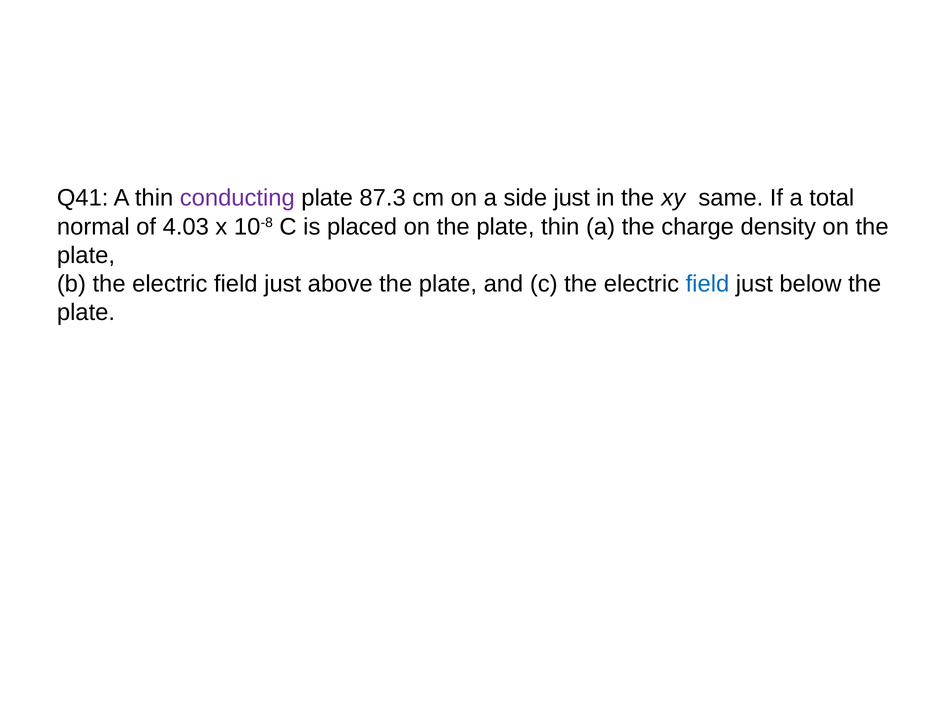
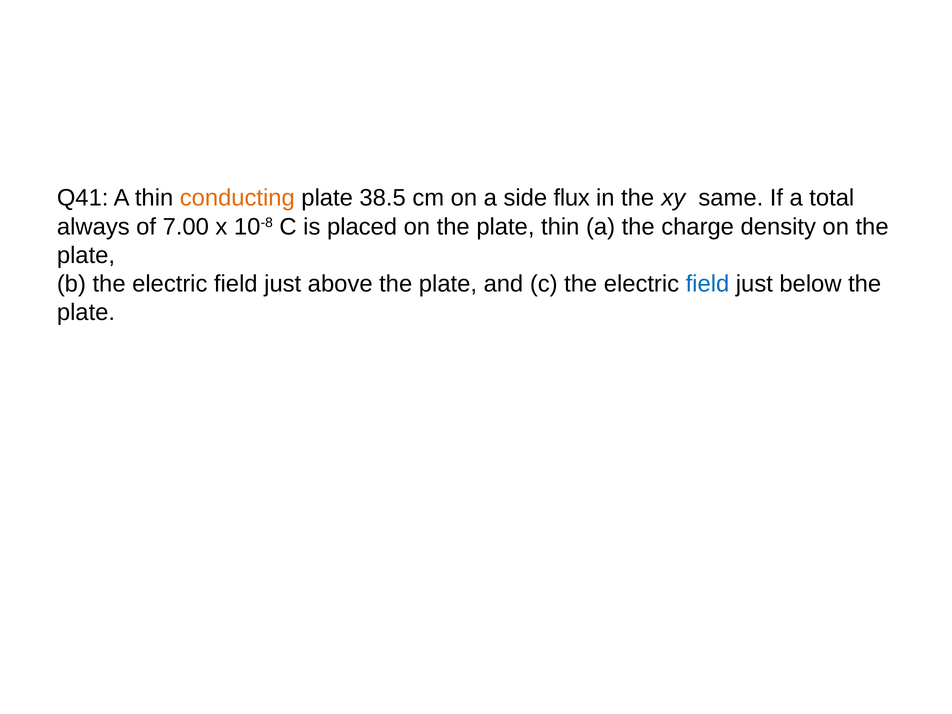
conducting colour: purple -> orange (237, 198)
87.3: 87.3 -> 38.5 (383, 198)
side just: just -> flux (572, 198)
normal: normal -> always (93, 227)
4.03: 4.03 -> 7.00 (186, 227)
